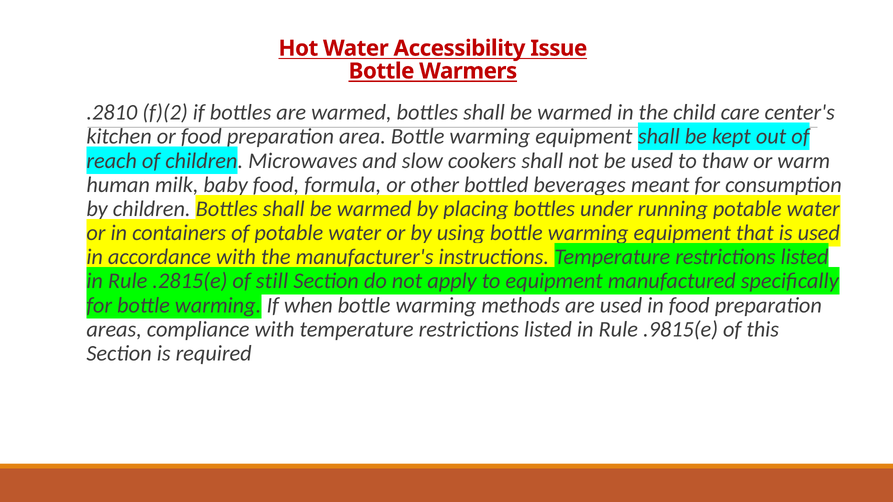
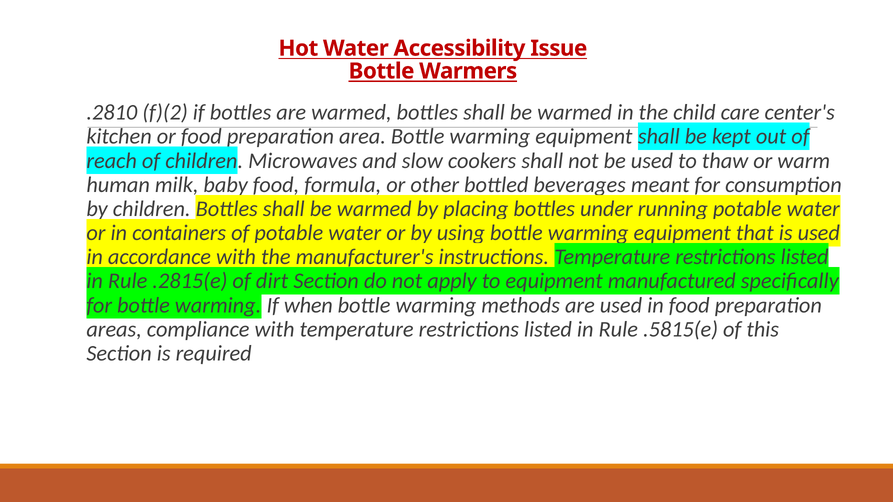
still: still -> dirt (272, 281)
.9815(e: .9815(e -> .5815(e (681, 329)
